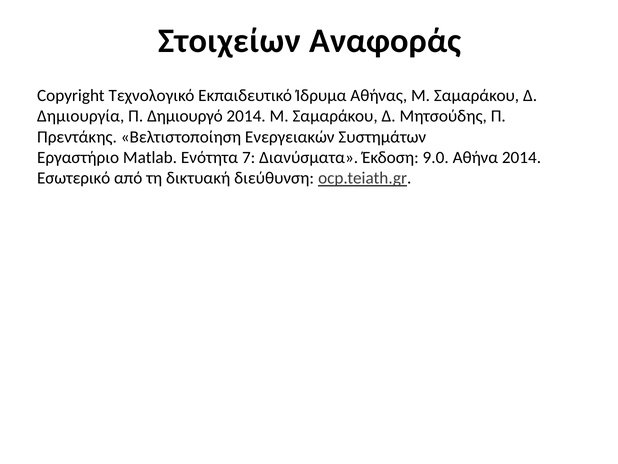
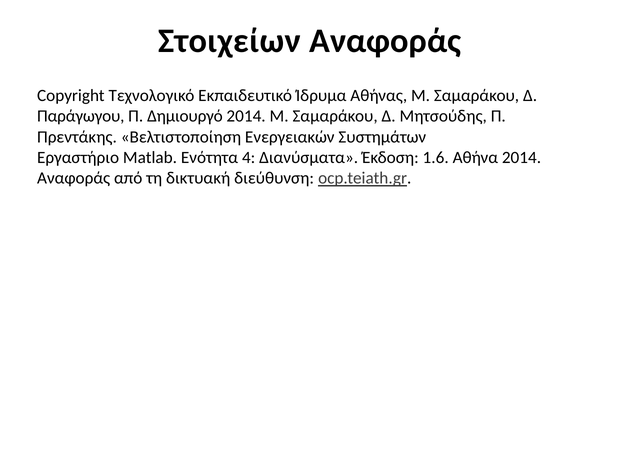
Δημιουργία: Δημιουργία -> Παράγωγου (81, 116)
7: 7 -> 4 (249, 157)
9.0: 9.0 -> 1.6 (436, 157)
Εσωτερικό: Εσωτερικό -> Αναφοράς (74, 178)
